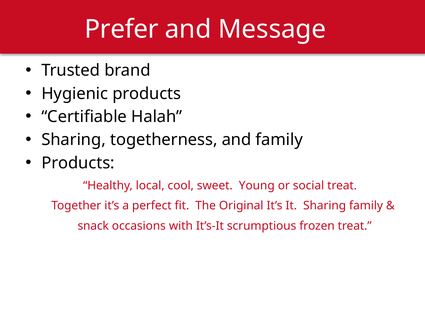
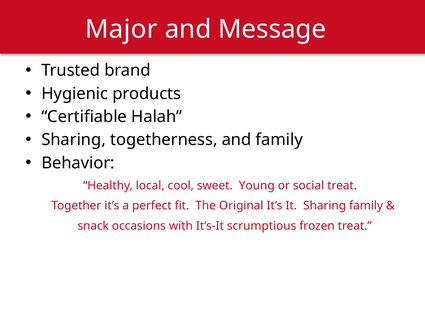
Prefer: Prefer -> Major (121, 29)
Products: Products -> Behavior (78, 163)
